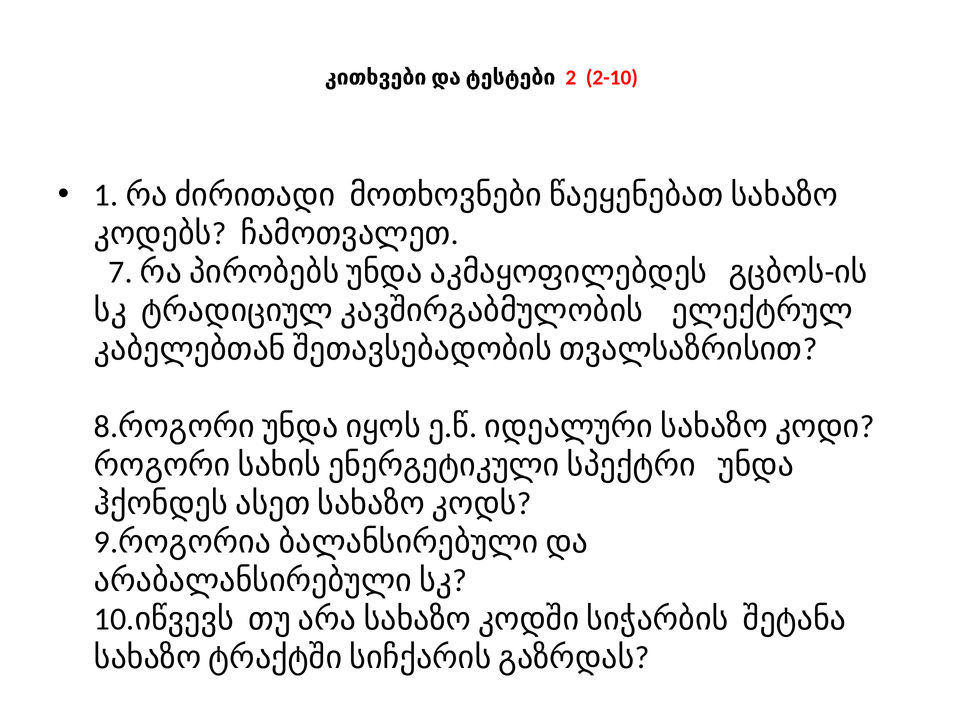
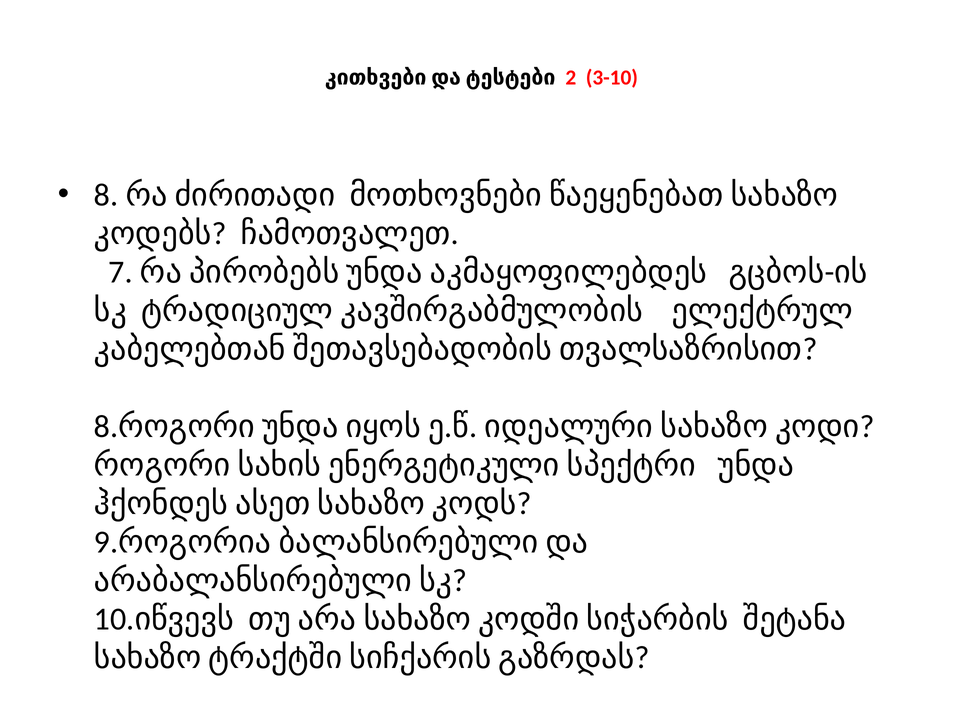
2-10: 2-10 -> 3-10 (612, 78)
1: 1 -> 8 (106, 195)
